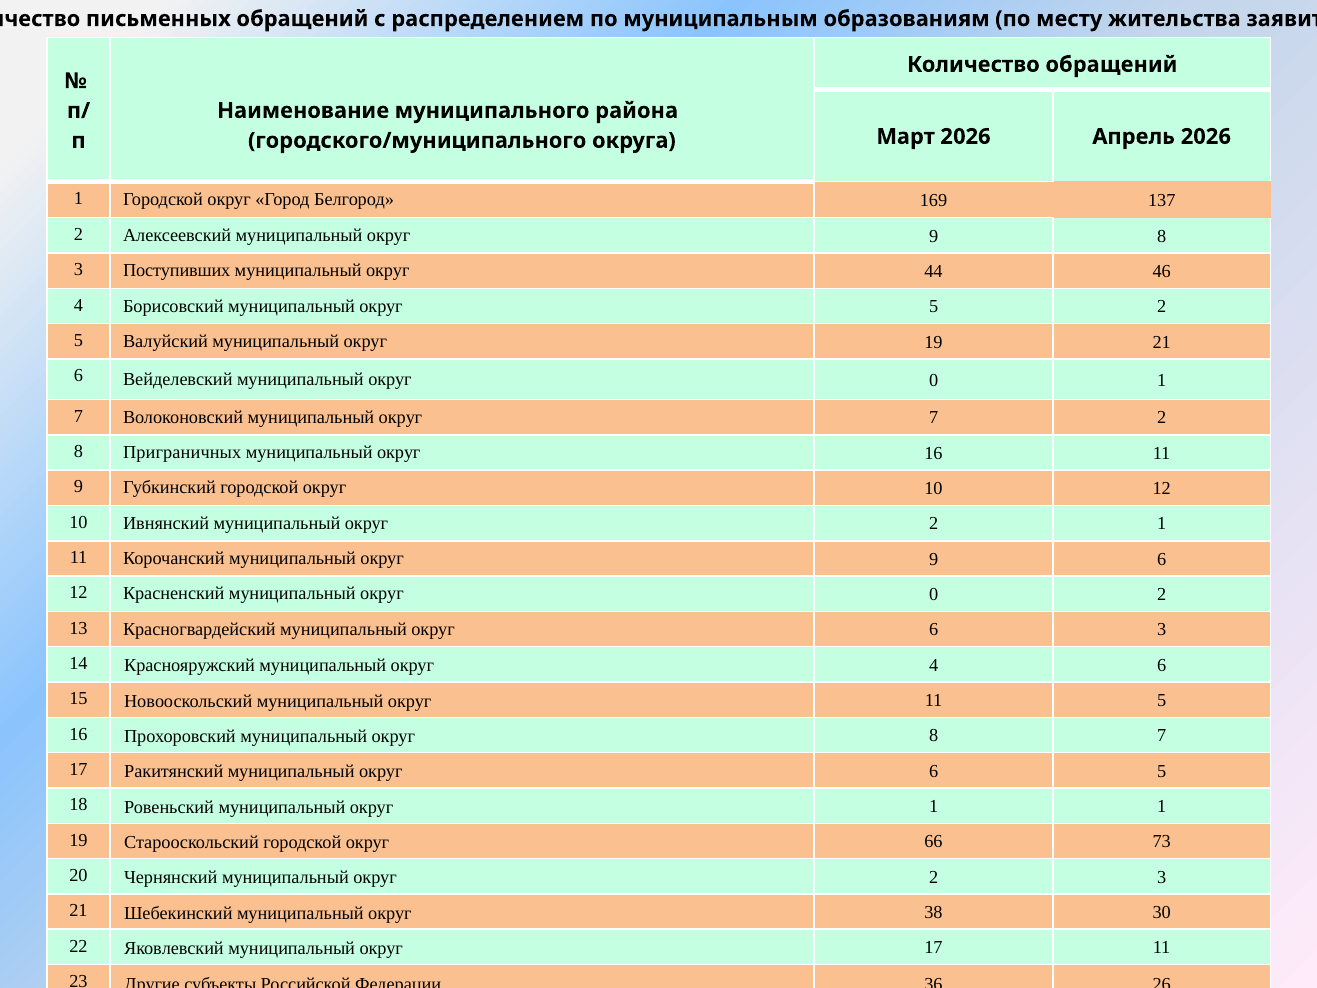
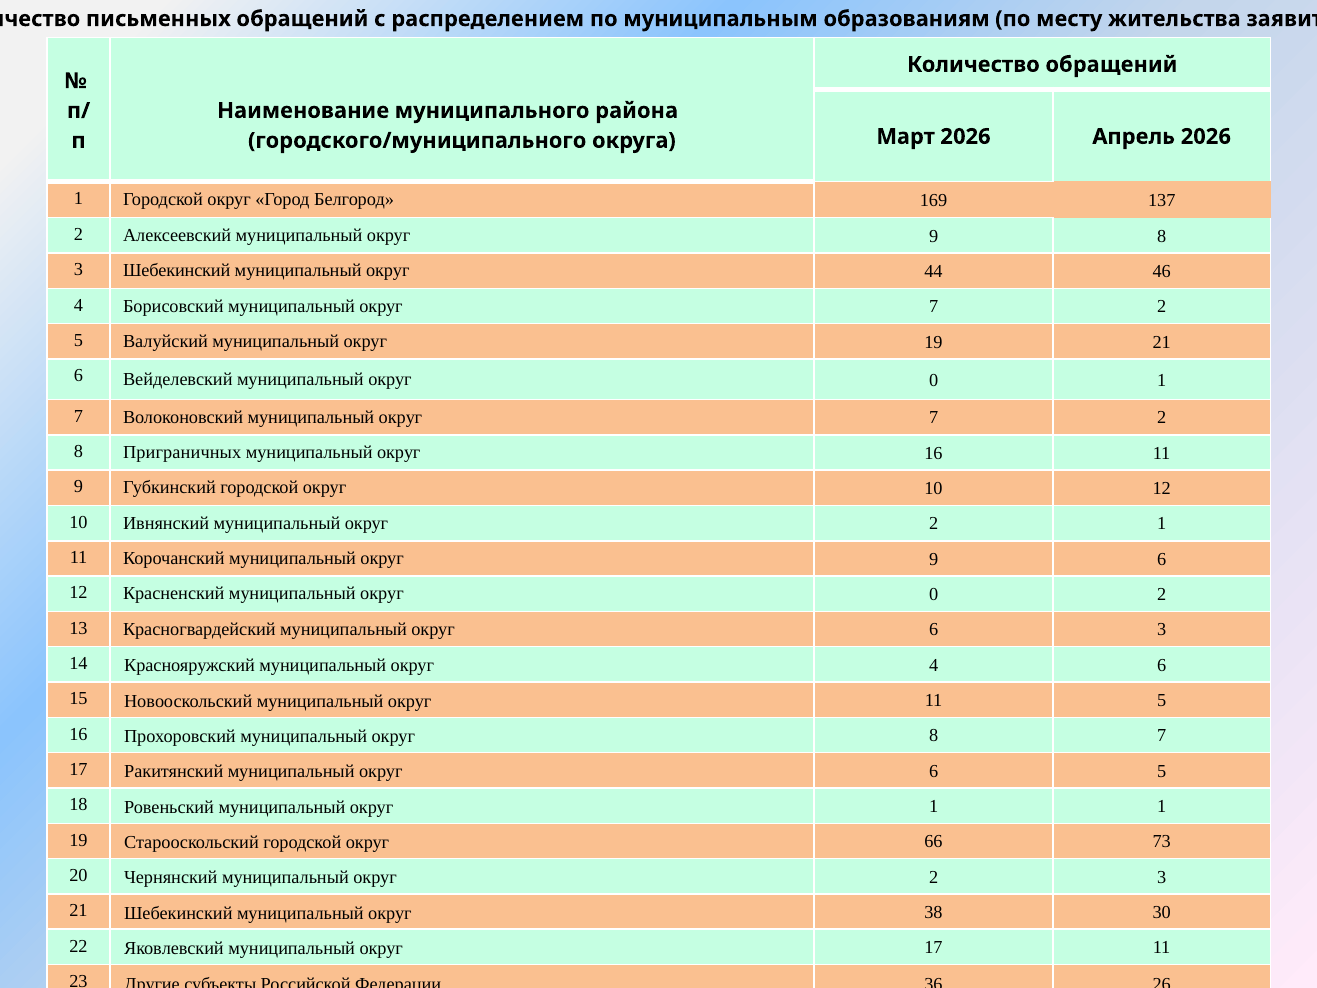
3 Поступивших: Поступивших -> Шебекинский (177, 271)
Борисовский муниципальный округ 5: 5 -> 7 (934, 307)
